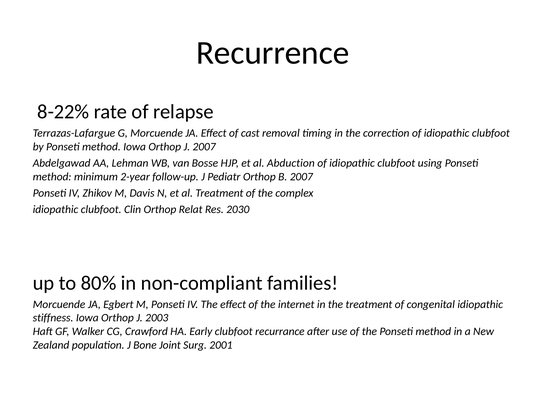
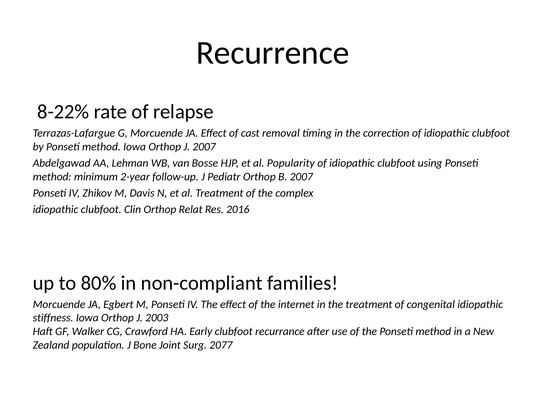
Abduction: Abduction -> Popularity (291, 163)
2030: 2030 -> 2016 (238, 210)
2001: 2001 -> 2077 (221, 346)
